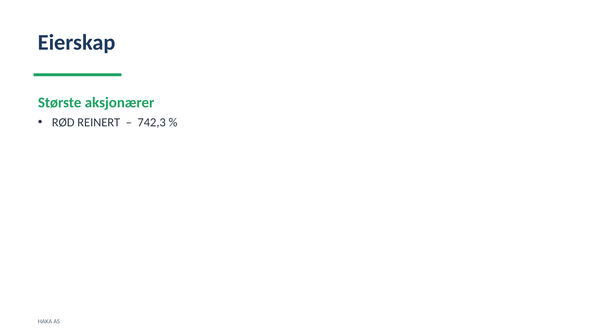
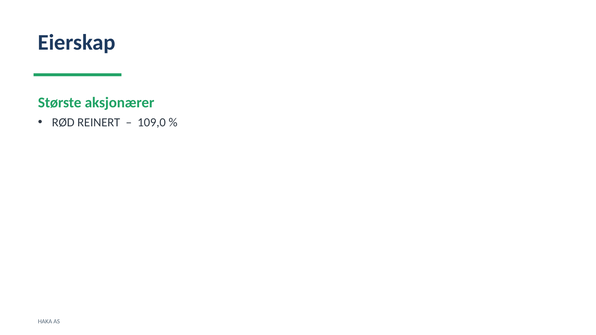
742,3: 742,3 -> 109,0 (152, 123)
